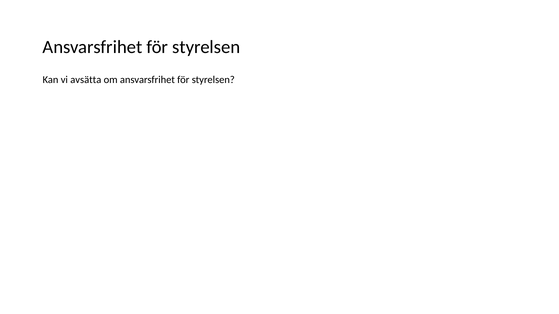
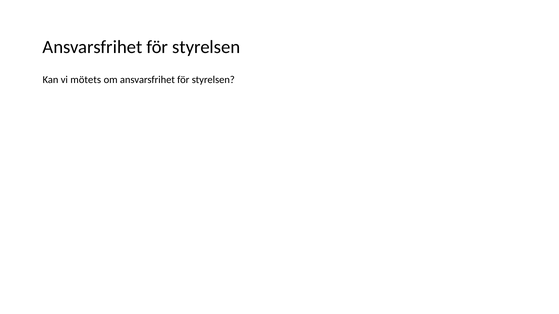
avsätta: avsätta -> mötets (86, 80)
